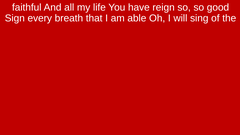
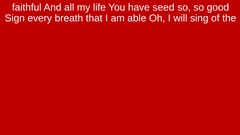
reign: reign -> seed (164, 7)
